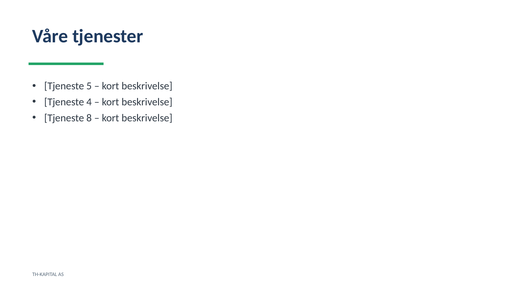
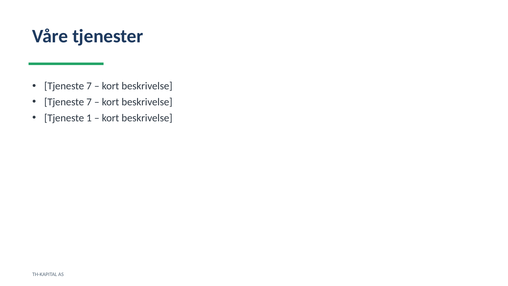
5: 5 -> 7 (89, 86)
4: 4 -> 7 (89, 102)
8: 8 -> 1 (89, 118)
